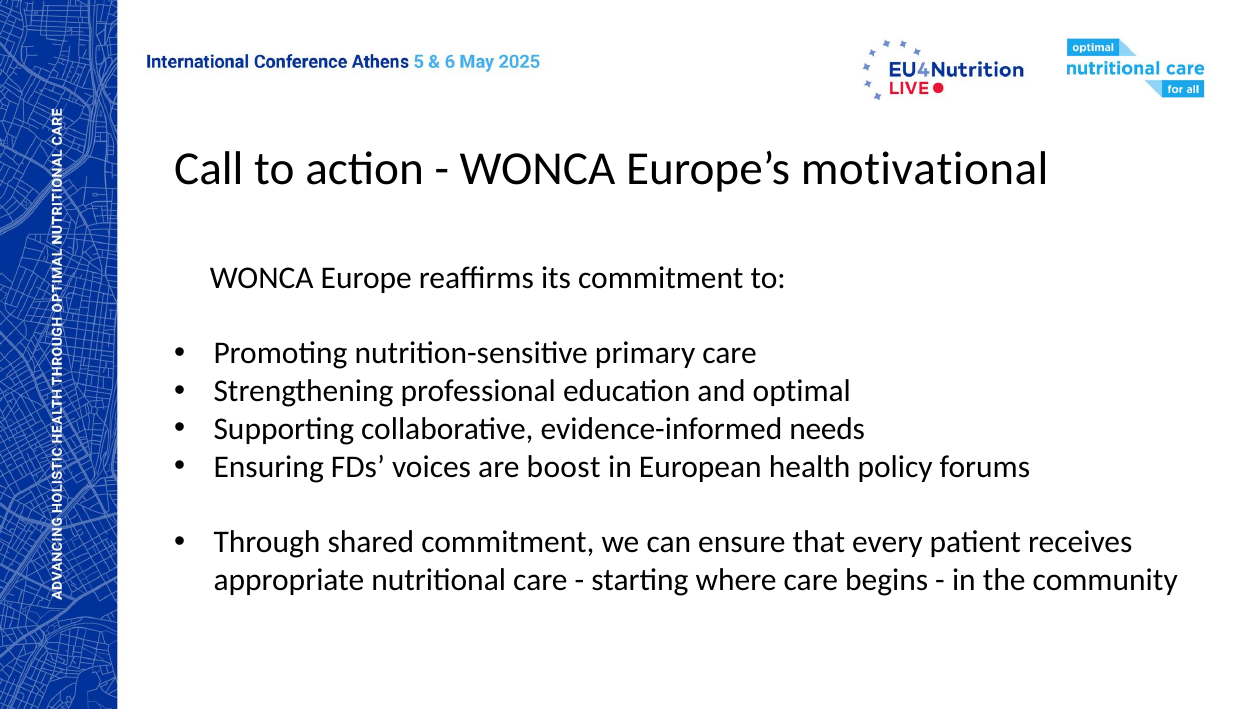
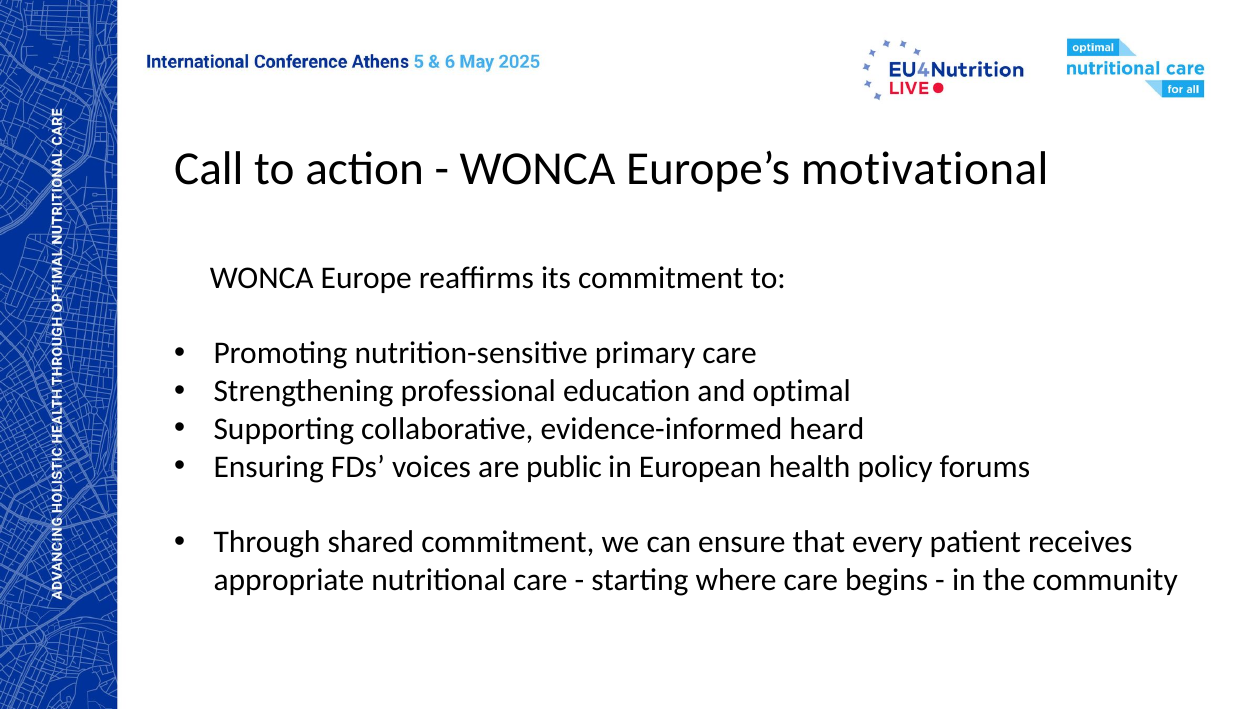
needs: needs -> heard (827, 429)
boost: boost -> public (564, 467)
